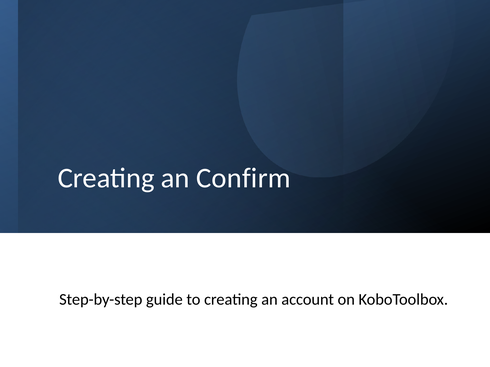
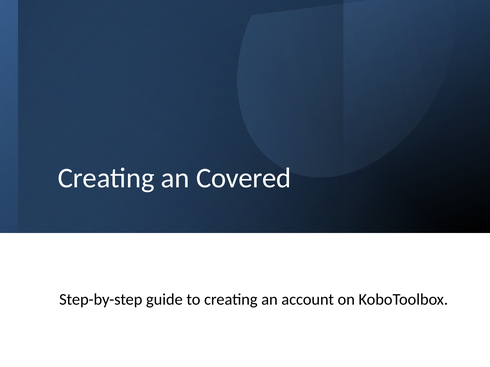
Confirm: Confirm -> Covered (244, 178)
